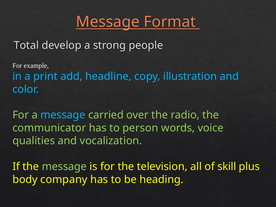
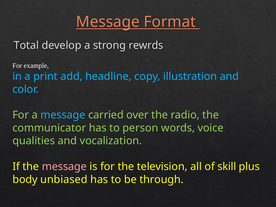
people: people -> rewrds (146, 45)
message colour: light green -> pink (64, 167)
company: company -> unbiased (64, 179)
heading: heading -> through (161, 179)
